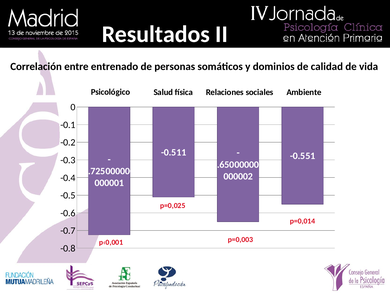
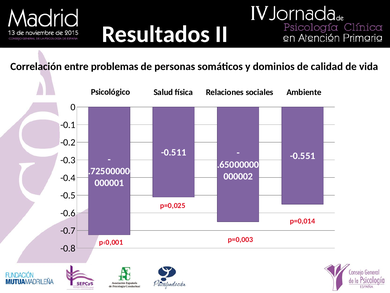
entrenado: entrenado -> problemas (115, 66)
